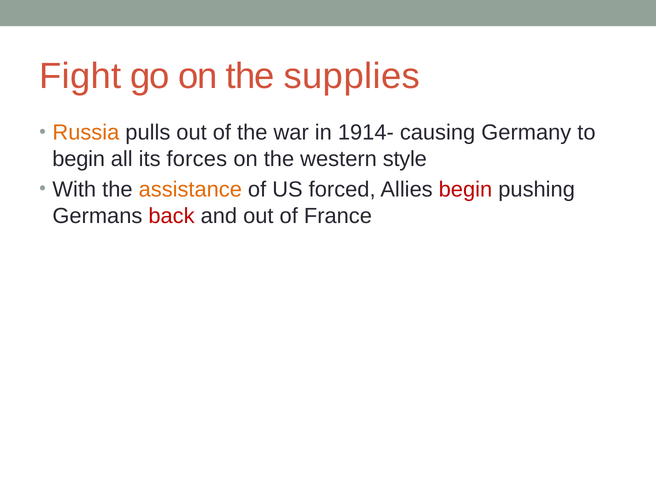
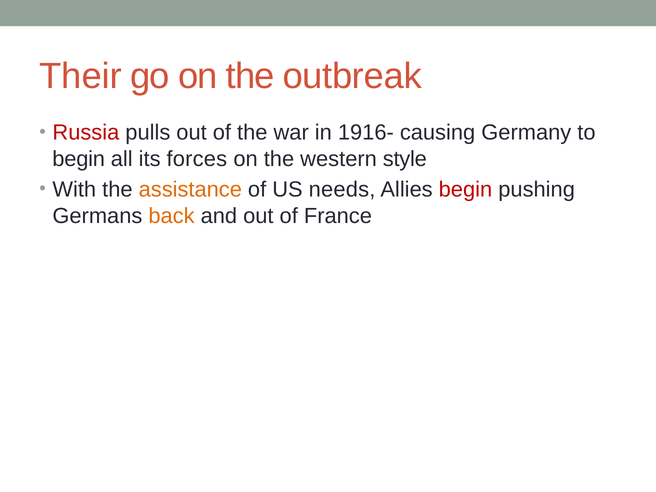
Fight: Fight -> Their (81, 76)
supplies: supplies -> outbreak (352, 76)
Russia colour: orange -> red (86, 133)
1914-: 1914- -> 1916- (366, 133)
forced: forced -> needs (342, 190)
back colour: red -> orange (172, 216)
